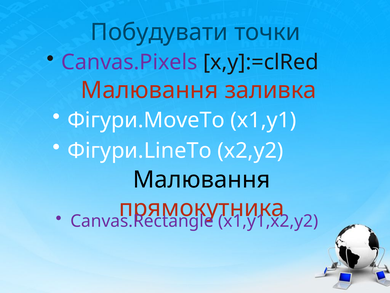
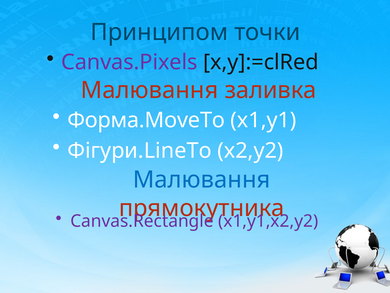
Побудувати: Побудувати -> Принципом (159, 32)
Фігури.MoveTo: Фігури.MoveTo -> Форма.MoveTo (146, 120)
Малювання colour: black -> blue (202, 179)
